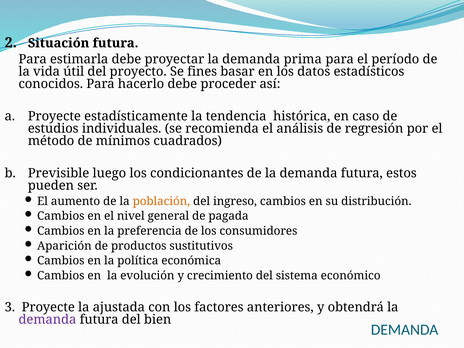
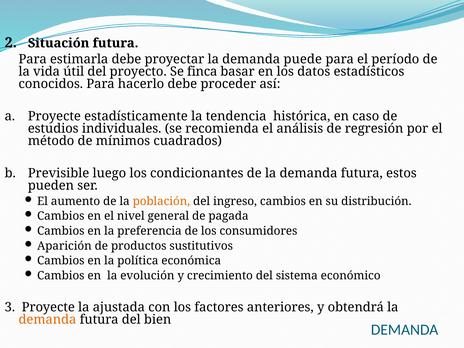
prima: prima -> puede (303, 59)
fines: fines -> finca (202, 72)
demanda colour: purple -> orange (47, 320)
